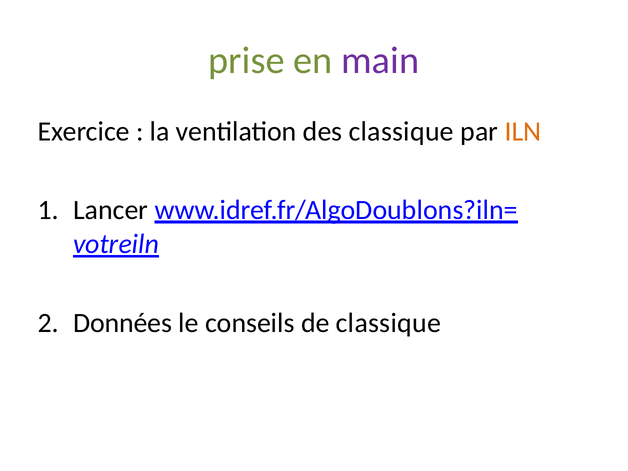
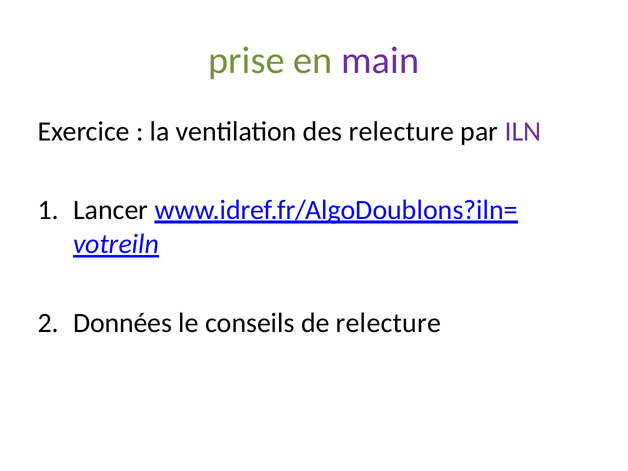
des classique: classique -> relecture (401, 132)
ILN colour: orange -> purple (523, 132)
de classique: classique -> relecture (388, 323)
